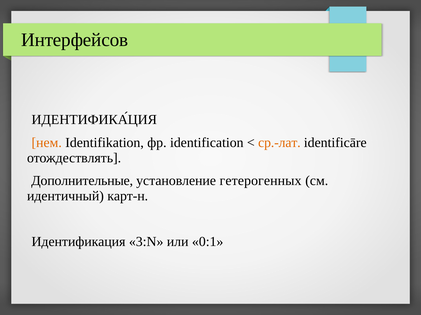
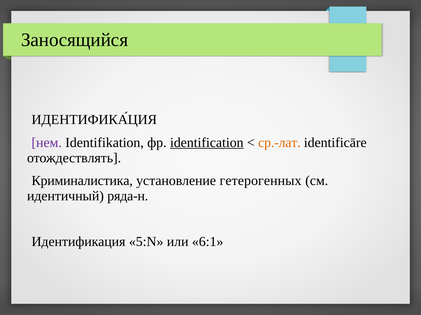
Интерфейсов: Интерфейсов -> Заносящийся (75, 40)
нем colour: orange -> purple (47, 143)
identification underline: none -> present (207, 143)
Дополнительные: Дополнительные -> Криминалистика (82, 181)
карт-н: карт-н -> ряда-н (128, 196)
3:N: 3:N -> 5:N (146, 242)
0:1: 0:1 -> 6:1 (208, 242)
